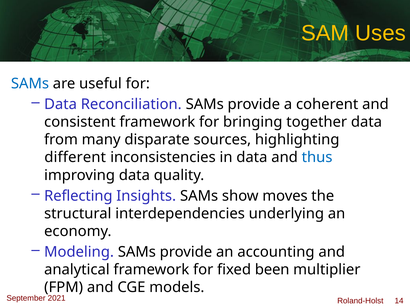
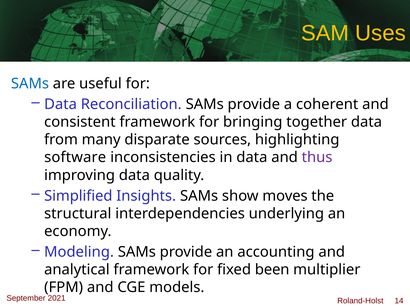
different: different -> software (75, 158)
thus colour: blue -> purple (317, 158)
Reflecting: Reflecting -> Simplified (78, 196)
